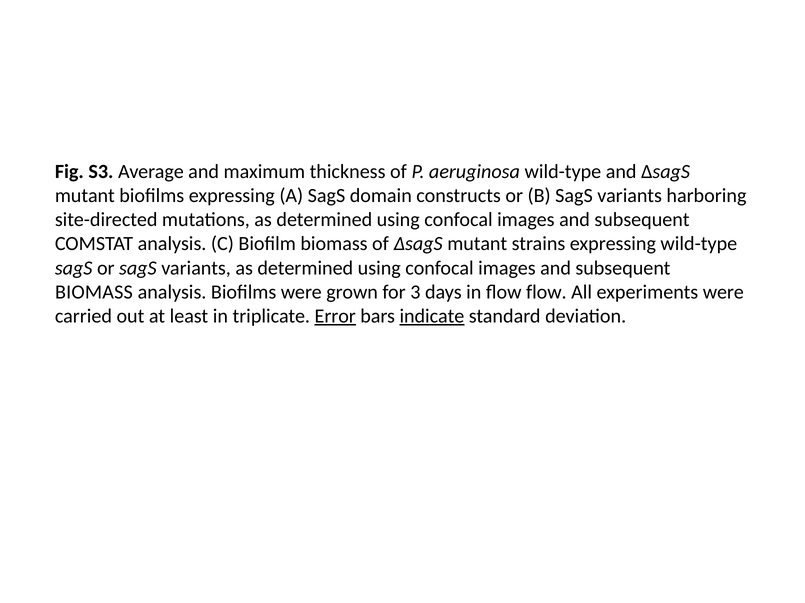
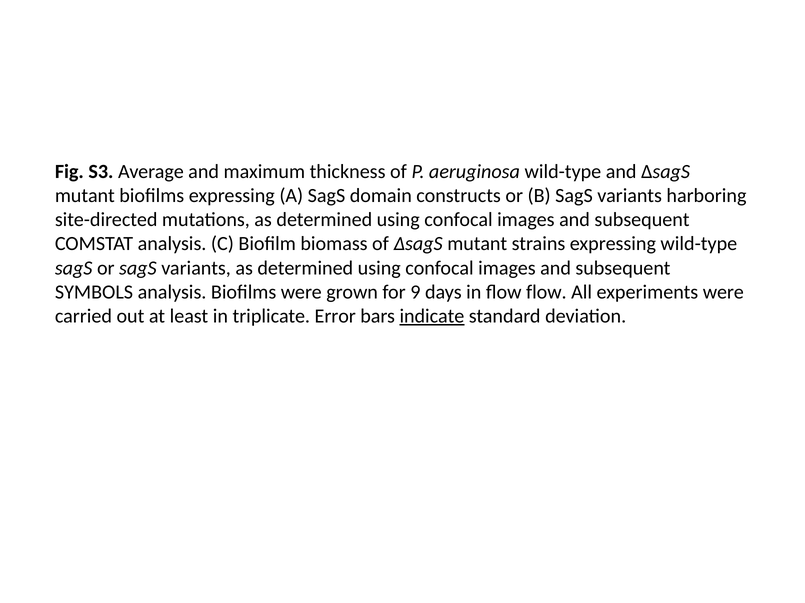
BIOMASS: BIOMASS -> SYMBOLS (94, 292)
3: 3 -> 9 (415, 292)
Error underline: present -> none (335, 317)
